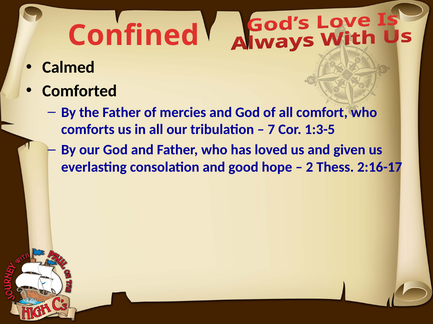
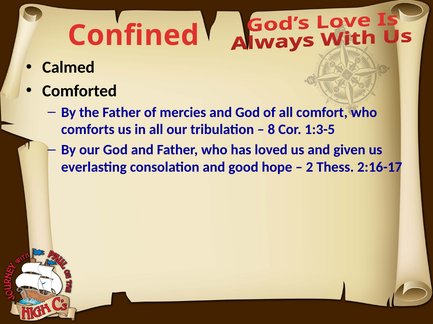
7: 7 -> 8 (271, 130)
